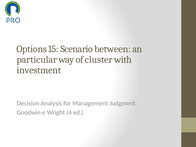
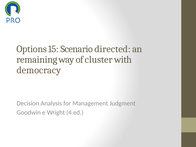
between: between -> directed (113, 49)
particular: particular -> remaining (37, 60)
investment: investment -> democracy (39, 70)
